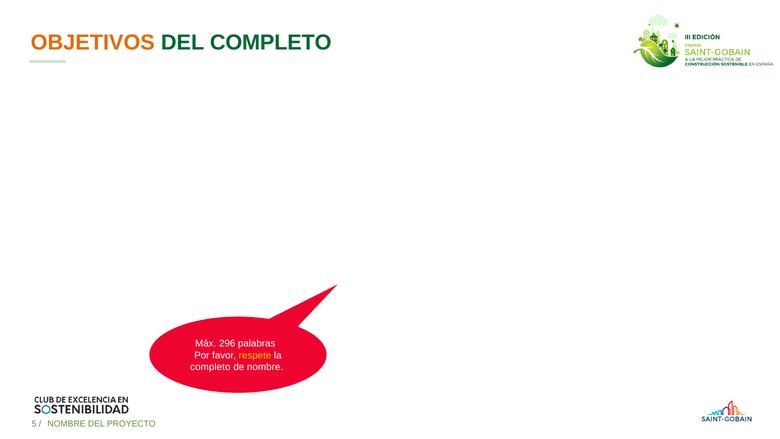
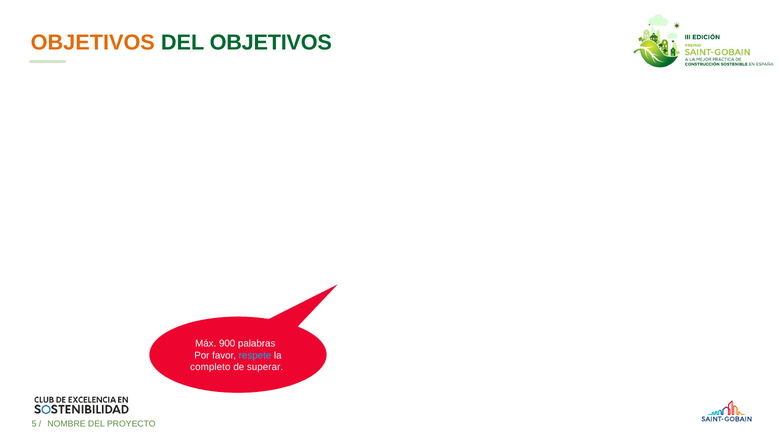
DEL COMPLETO: COMPLETO -> OBJETIVOS (271, 42)
296: 296 -> 900 (227, 343)
respete colour: yellow -> light blue (255, 355)
de nombre: nombre -> superar (265, 367)
